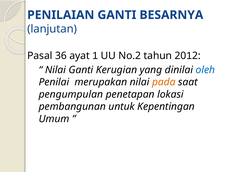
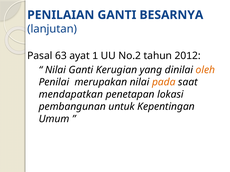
36: 36 -> 63 (61, 56)
oleh colour: blue -> orange (205, 70)
pengumpulan: pengumpulan -> mendapatkan (71, 95)
